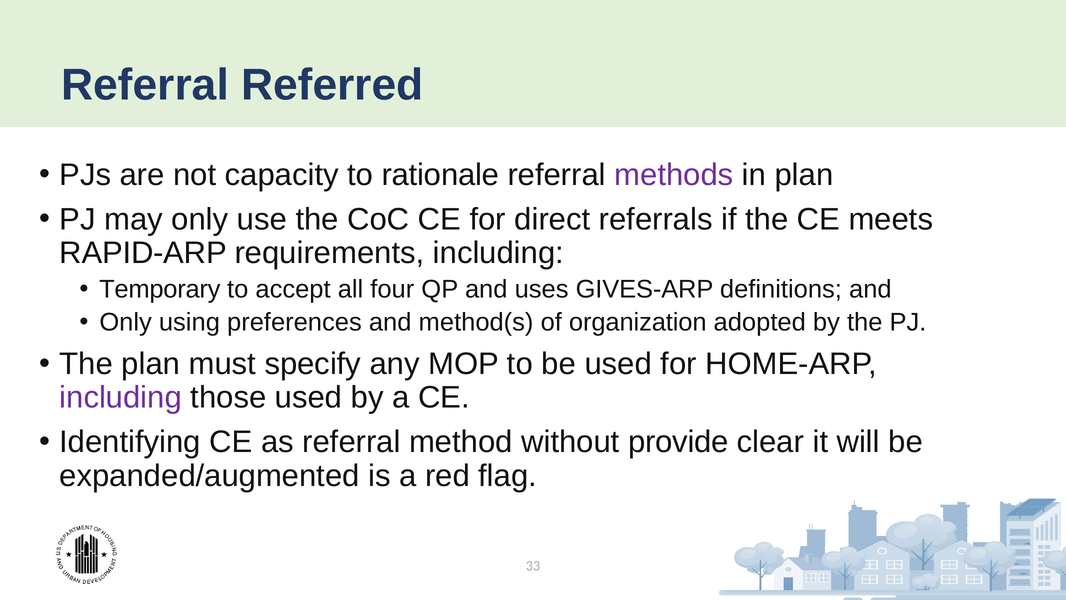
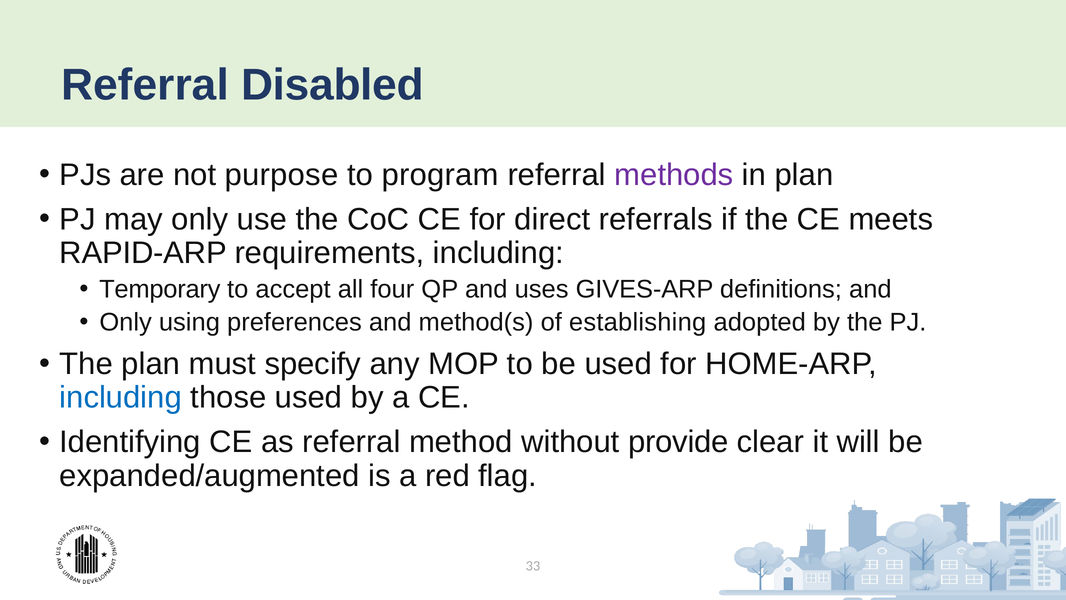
Referred: Referred -> Disabled (332, 85)
capacity: capacity -> purpose (282, 175)
rationale: rationale -> program (440, 175)
organization: organization -> establishing (638, 322)
including colour: purple -> blue (121, 397)
